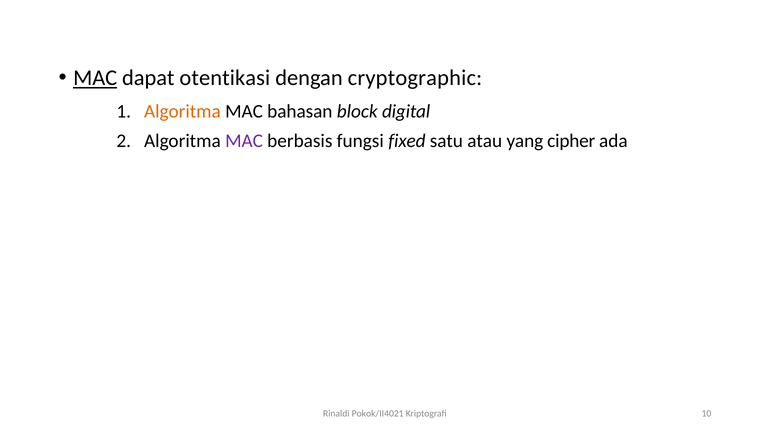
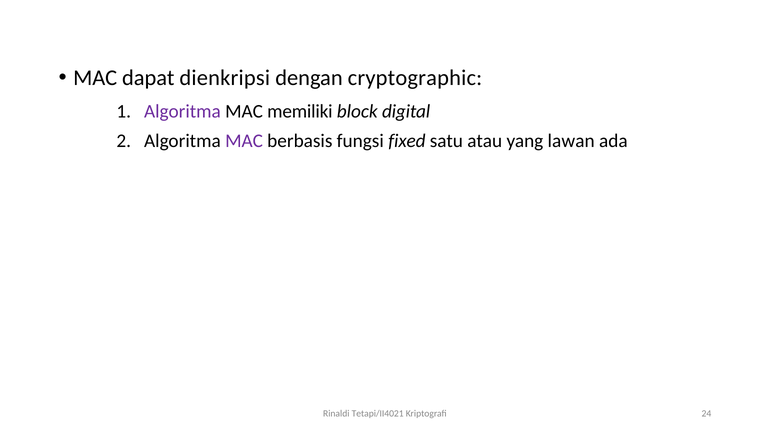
MAC underline: present -> none (95, 78)
otentikasi: otentikasi -> dienkripsi (225, 78)
Algoritma colour: orange -> purple (182, 111)
bahasan: bahasan -> memiliki (300, 111)
cipher: cipher -> lawan (571, 141)
Pokok/II4021: Pokok/II4021 -> Tetapi/II4021 (378, 414)
10: 10 -> 24 (706, 414)
